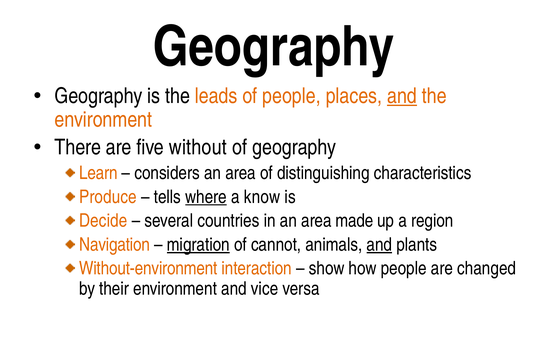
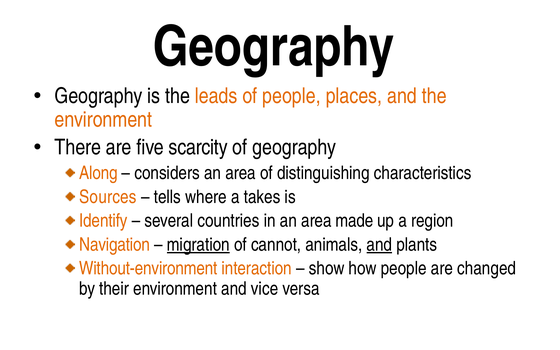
and underline: present -> none (402, 96)
without: without -> scarcity (198, 147)
Learn: Learn -> Along (98, 173)
Produce: Produce -> Sources (108, 197)
where underline: present -> none (206, 197)
know: know -> takes (262, 197)
Decide: Decide -> Identify (103, 221)
